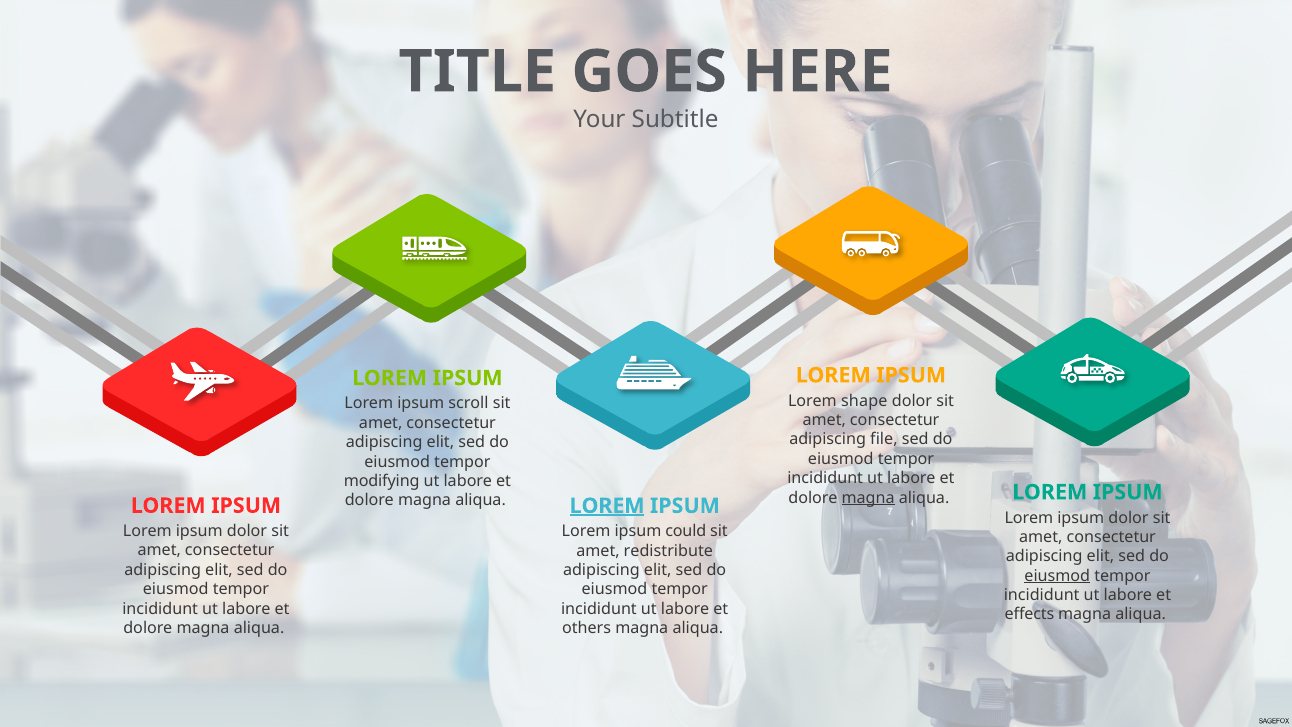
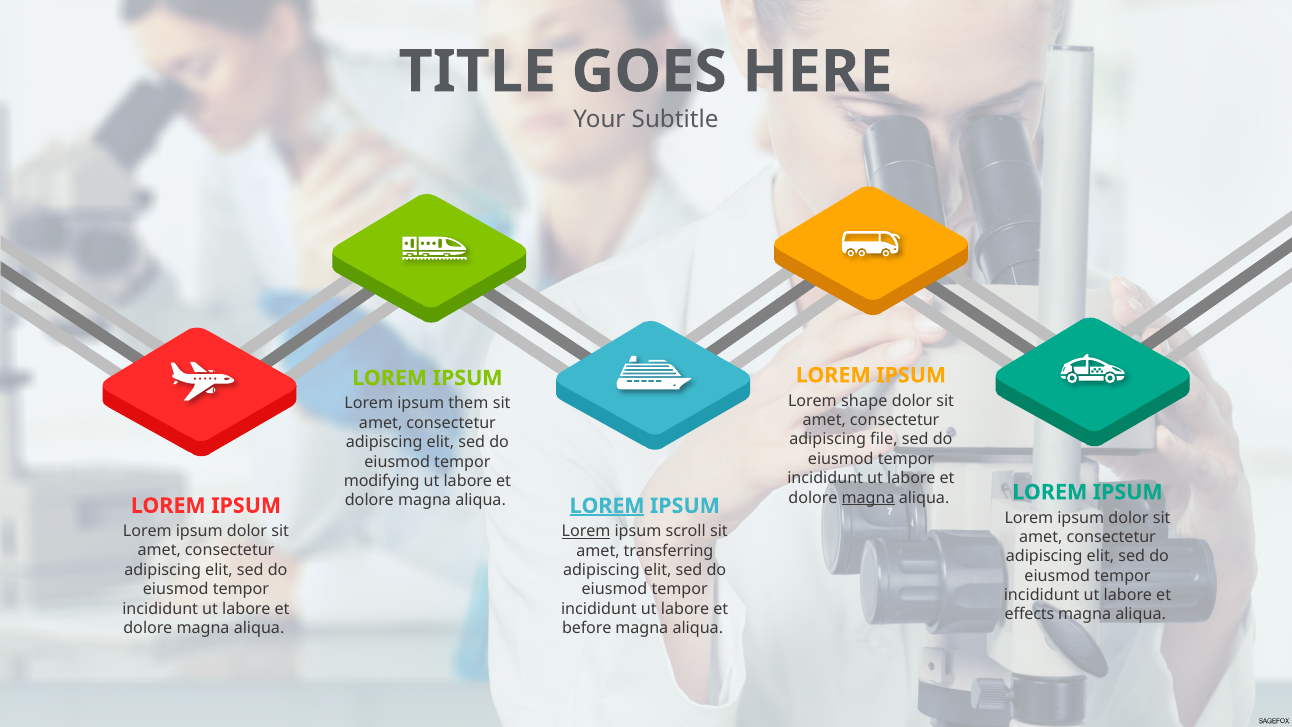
scroll: scroll -> them (468, 403)
Lorem underline: none -> present (586, 531)
could: could -> scroll (686, 531)
redistribute: redistribute -> transferring (668, 551)
eiusmod underline: present -> none (1057, 576)
others: others -> before (587, 628)
